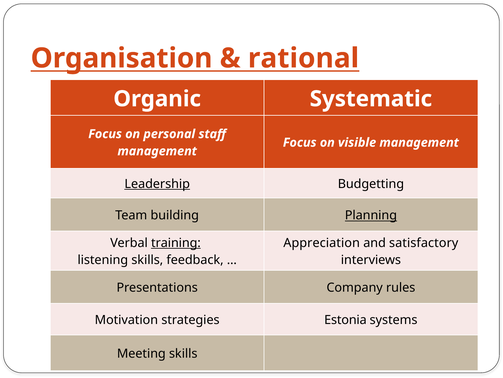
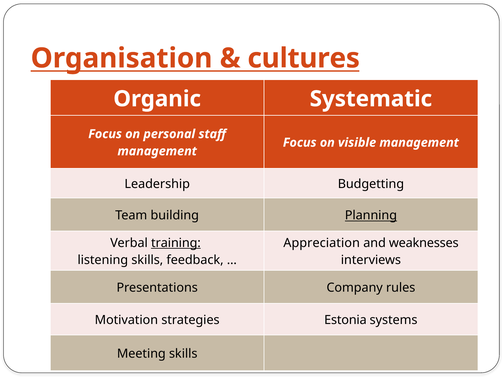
rational: rational -> cultures (304, 58)
Leadership underline: present -> none (157, 184)
satisfactory: satisfactory -> weaknesses (424, 242)
